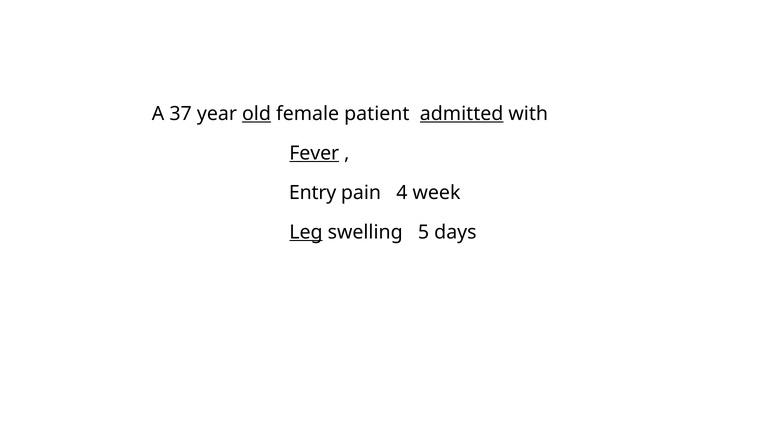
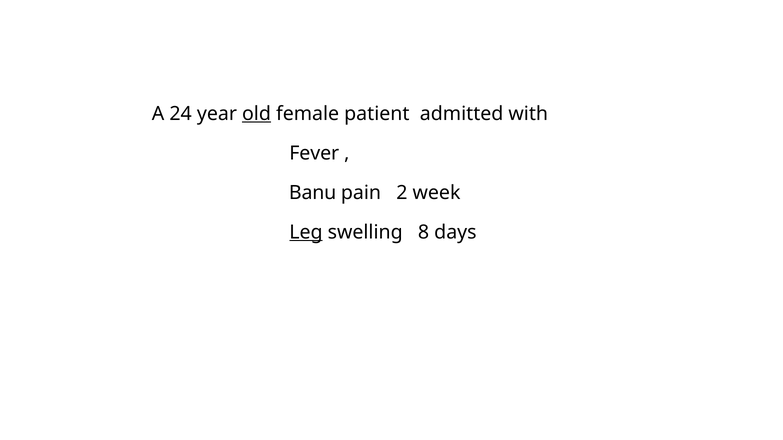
37: 37 -> 24 (181, 114)
admitted underline: present -> none (462, 114)
Fever underline: present -> none (314, 153)
Entry: Entry -> Banu (313, 193)
4: 4 -> 2 (402, 193)
5: 5 -> 8 (424, 232)
